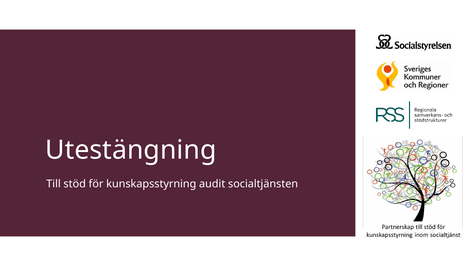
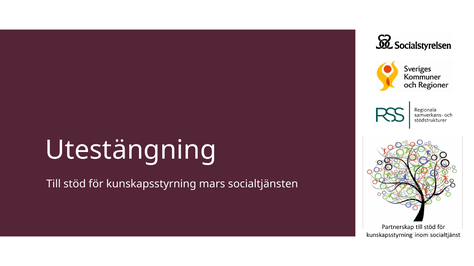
audit: audit -> mars (212, 184)
